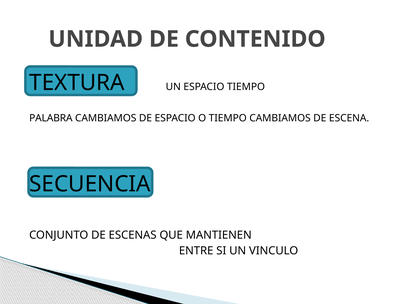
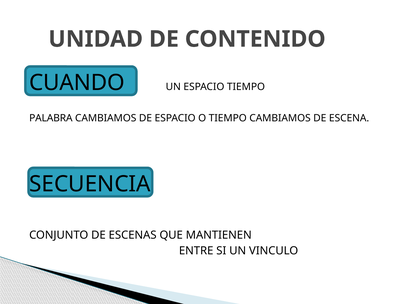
TEXTURA: TEXTURA -> CUANDO (77, 83)
